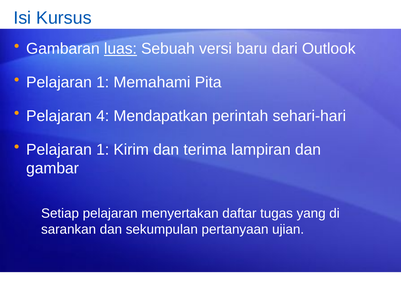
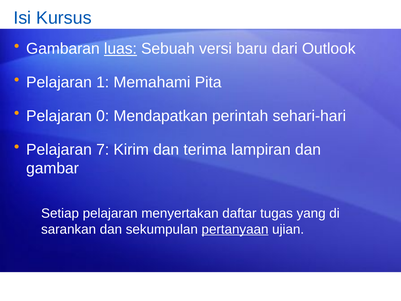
4: 4 -> 0 (103, 116)
1: 1 -> 7 (103, 149)
pertanyaan underline: none -> present (235, 229)
